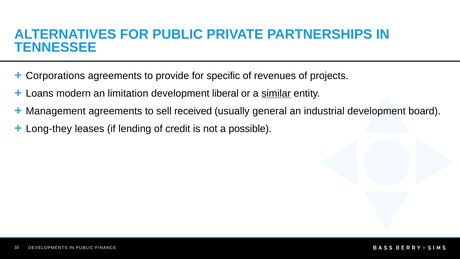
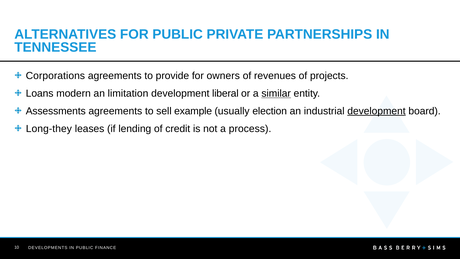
specific: specific -> owners (223, 76)
Management: Management -> Assessments (56, 111)
received: received -> example (193, 111)
general: general -> election (270, 111)
development underline: none -> present (377, 111)
possible: possible -> process (250, 129)
